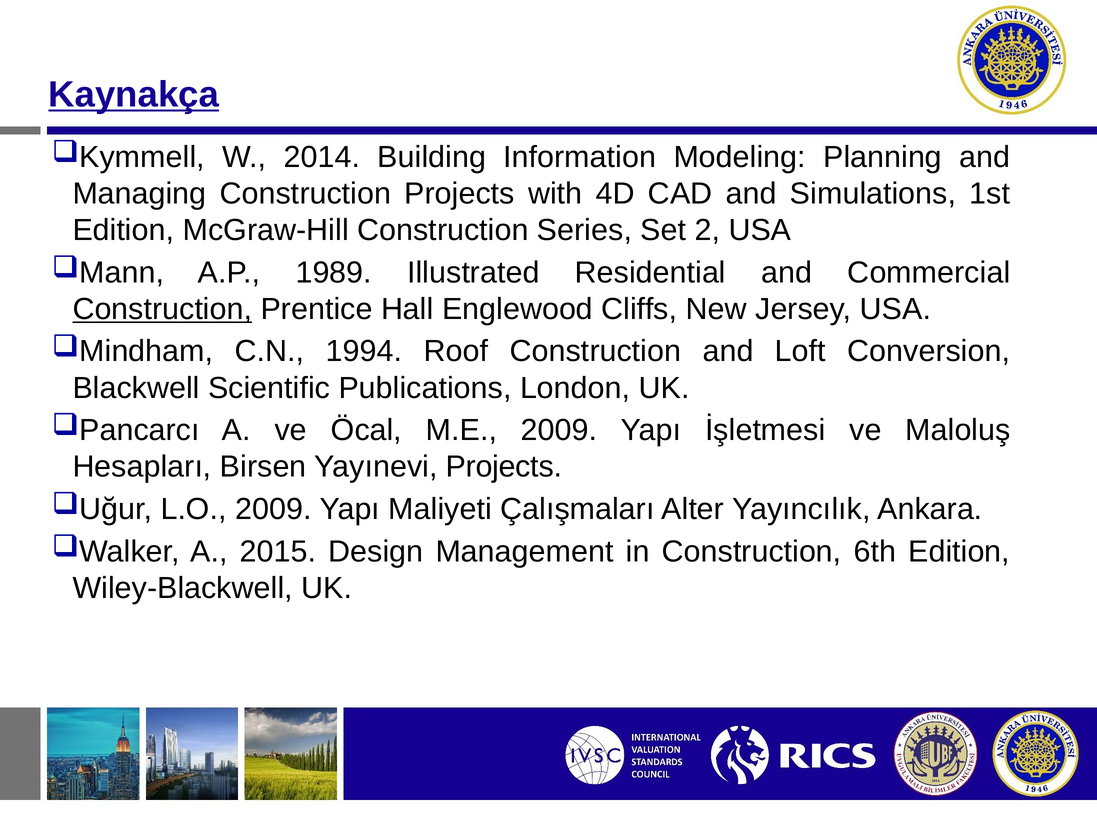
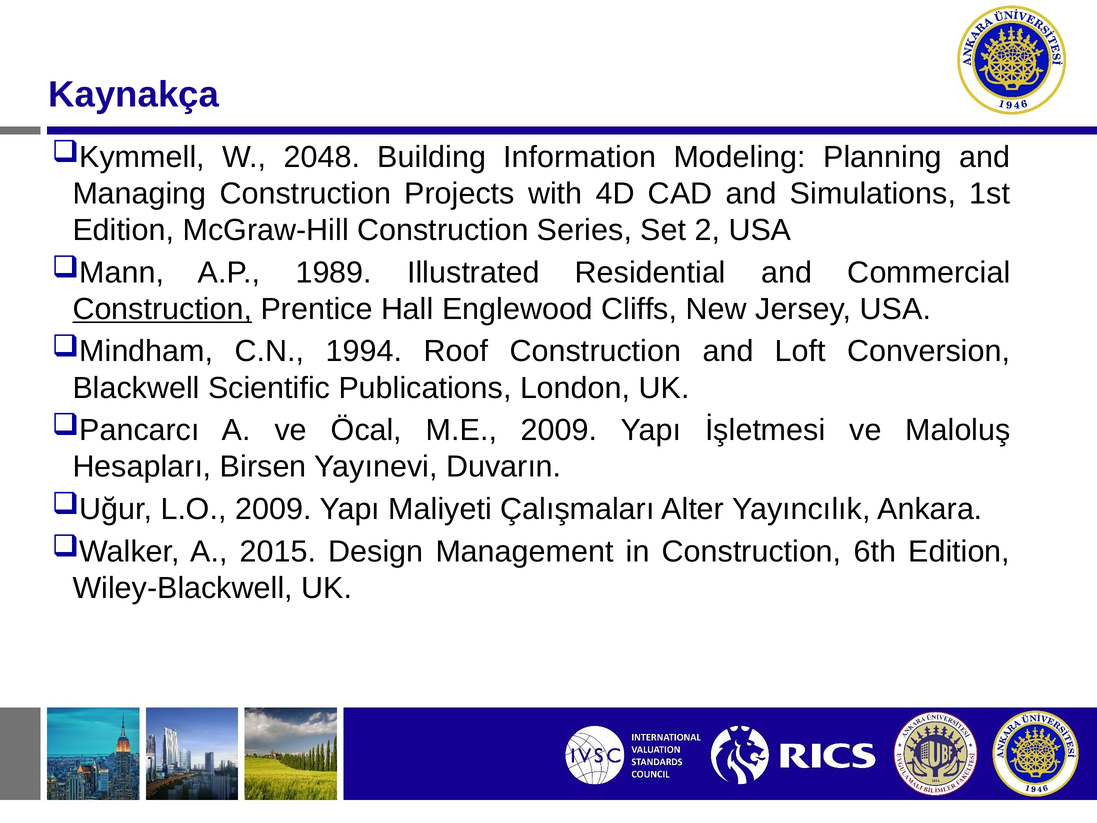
Kaynakça underline: present -> none (134, 95)
2014: 2014 -> 2048 (322, 157)
Yayınevi Projects: Projects -> Duvarın (504, 467)
